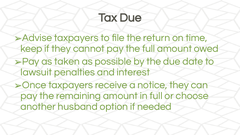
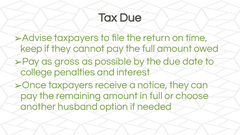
taken: taken -> gross (67, 61)
lawsuit: lawsuit -> college (36, 72)
